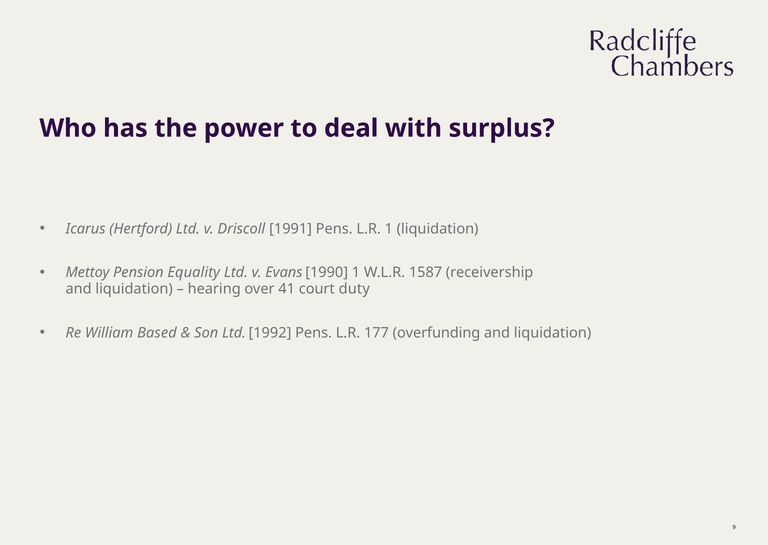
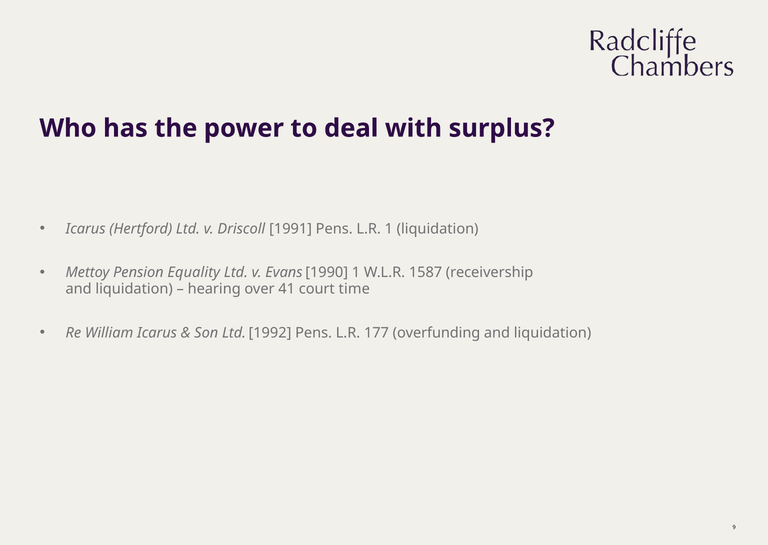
duty: duty -> time (354, 289)
William Based: Based -> Icarus (157, 333)
